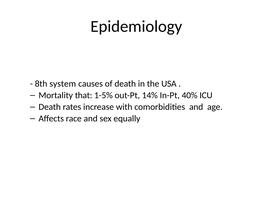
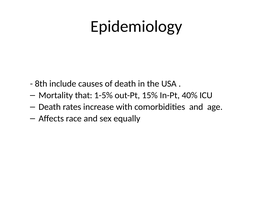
system: system -> include (63, 84)
14%: 14% -> 15% (150, 96)
